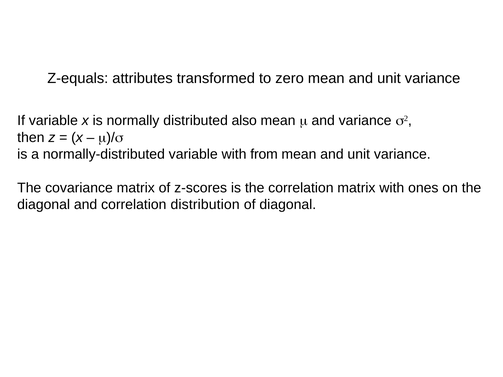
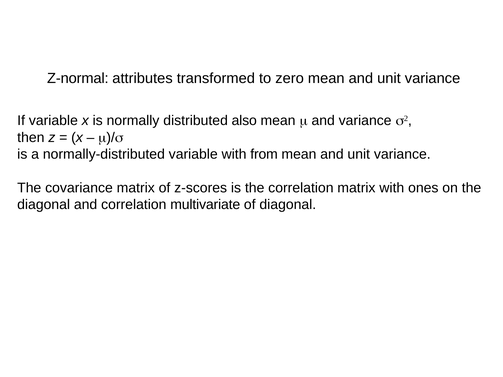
Z-equals: Z-equals -> Z-normal (78, 78)
distribution: distribution -> multivariate (205, 205)
